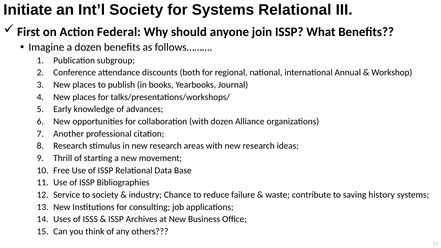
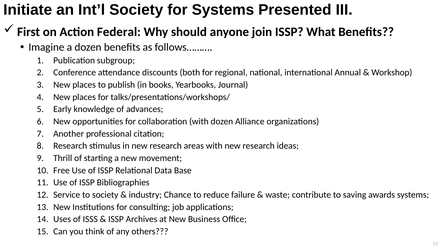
Systems Relational: Relational -> Presented (295, 10)
history: history -> awards (382, 195)
